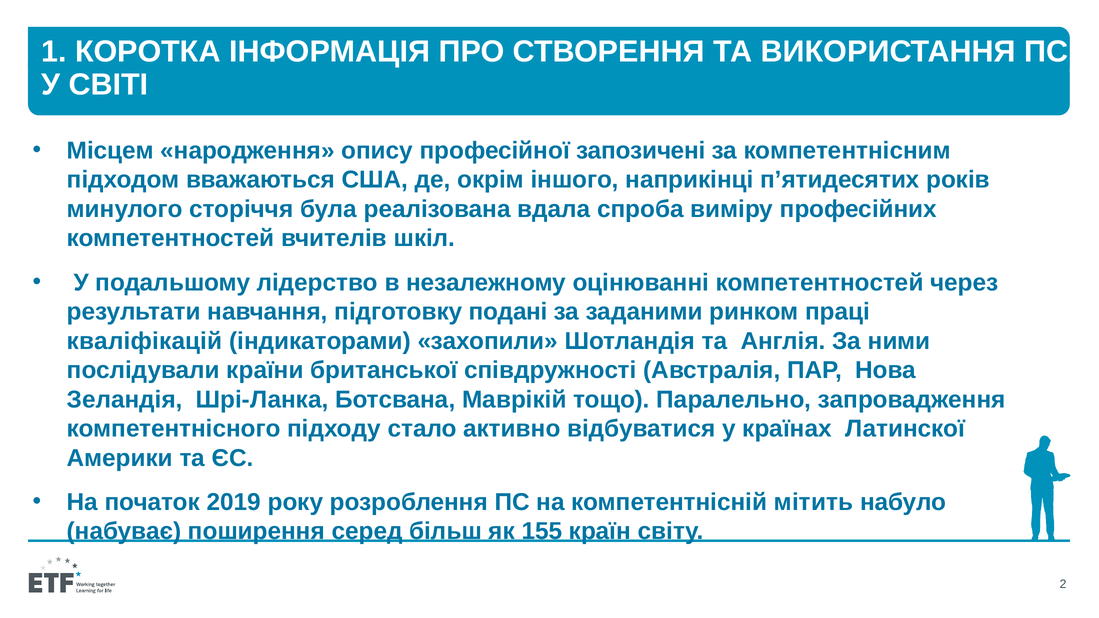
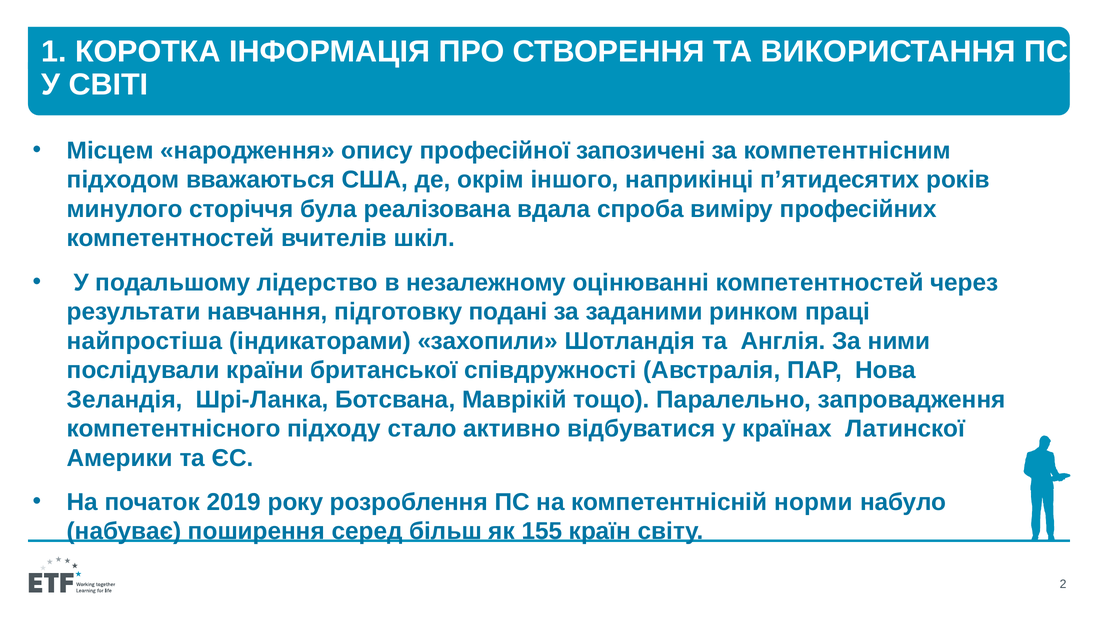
кваліфікацій: кваліфікацій -> найпростіша (145, 341)
мітить: мітить -> норми (813, 502)
